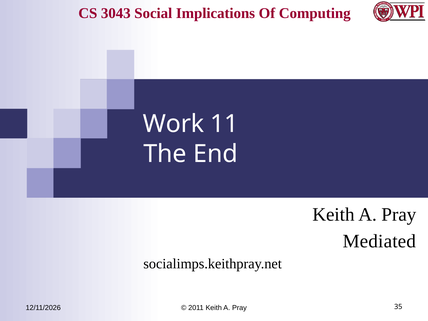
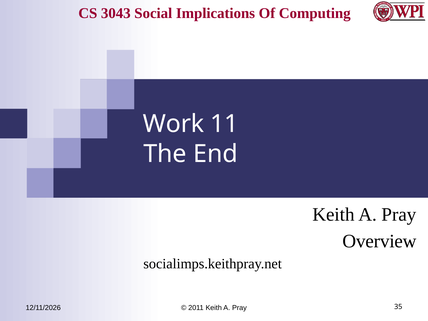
Mediated: Mediated -> Overview (380, 241)
